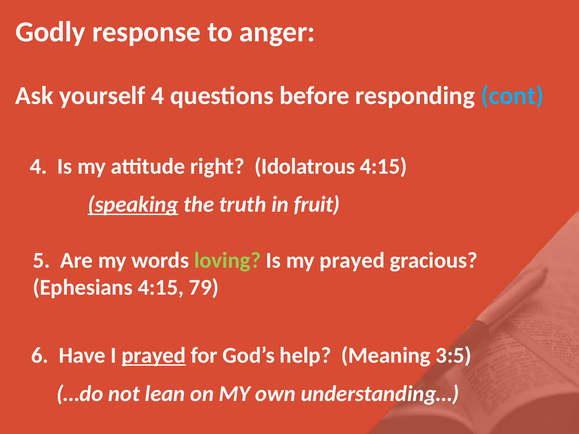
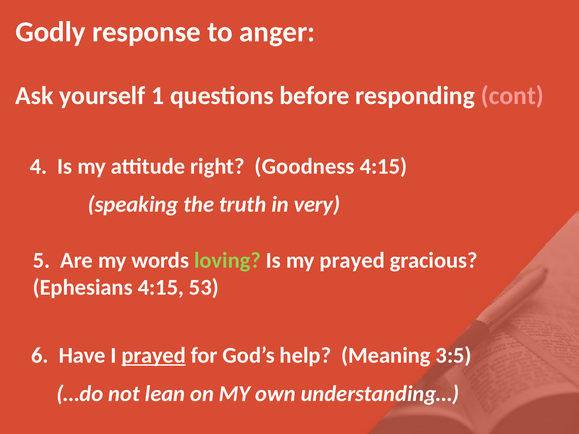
yourself 4: 4 -> 1 (158, 96)
cont colour: light blue -> pink (512, 96)
Idolatrous: Idolatrous -> Goodness (305, 166)
speaking underline: present -> none (133, 205)
fruit: fruit -> very (317, 205)
79: 79 -> 53 (204, 287)
